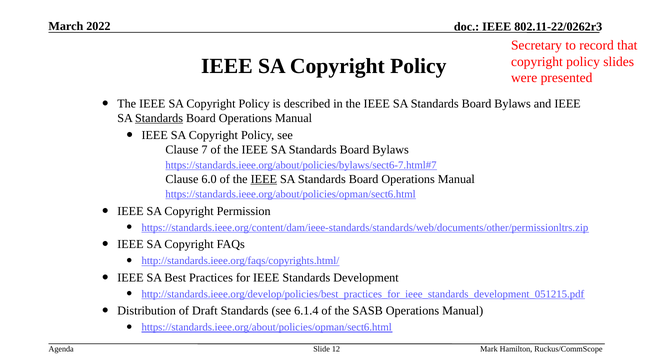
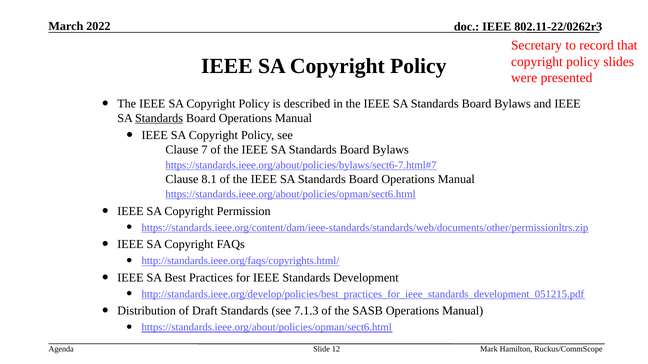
6.0: 6.0 -> 8.1 (209, 179)
IEEE underline: present -> none (264, 179)
6.1.4: 6.1.4 -> 7.1.3 (306, 311)
